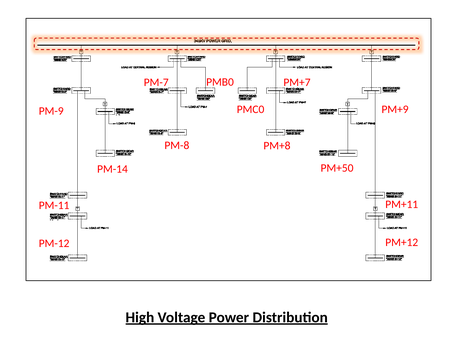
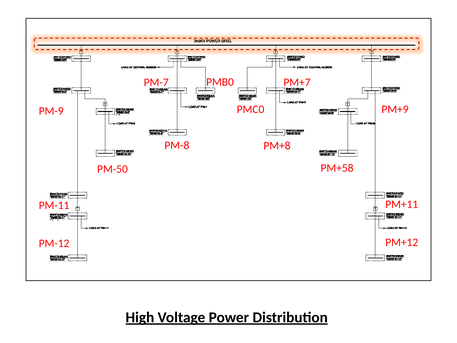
PM+50: PM+50 -> PM+58 (337, 168)
PM-14: PM-14 -> PM-50 (112, 169)
